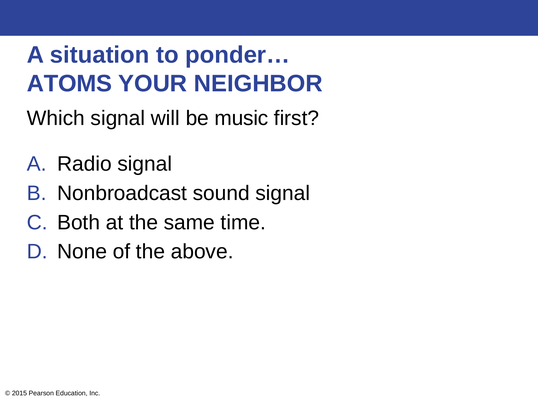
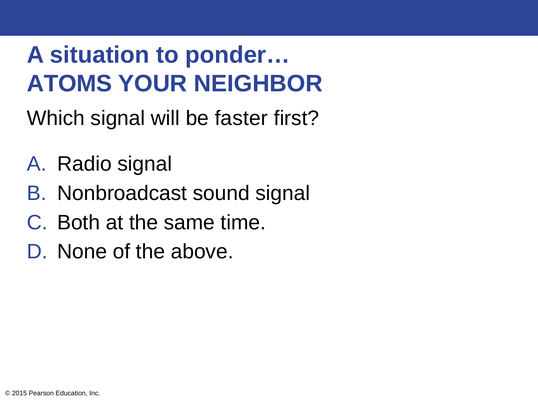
music: music -> faster (241, 118)
